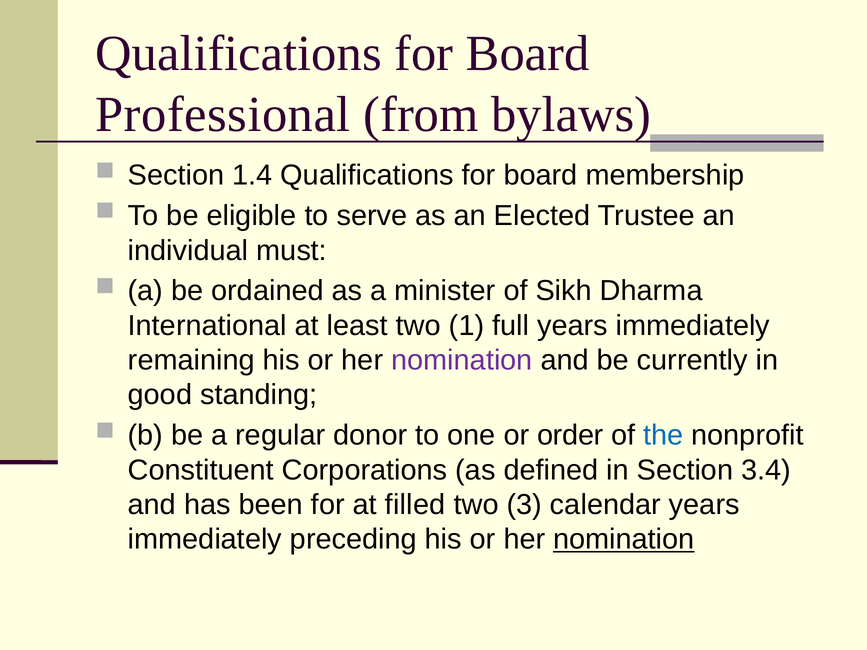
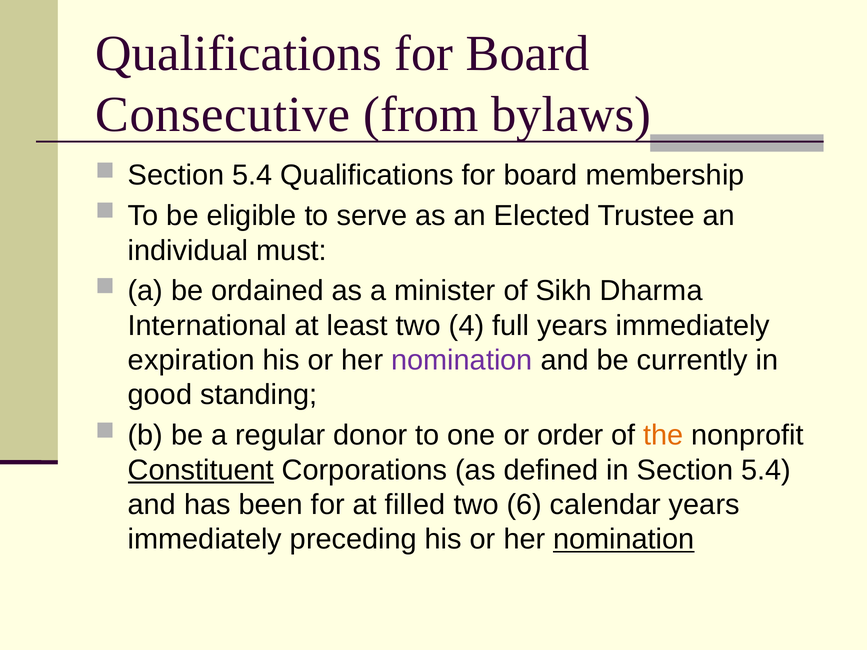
Professional: Professional -> Consecutive (223, 114)
1.4: 1.4 -> 5.4 (252, 175)
1: 1 -> 4 (467, 326)
remaining: remaining -> expiration (191, 360)
the colour: blue -> orange (663, 435)
Constituent underline: none -> present (201, 470)
in Section 3.4: 3.4 -> 5.4 (766, 470)
3: 3 -> 6 (524, 505)
